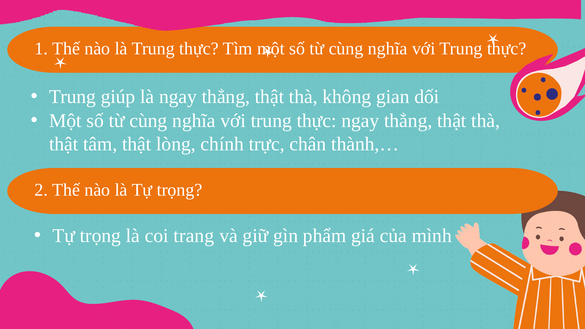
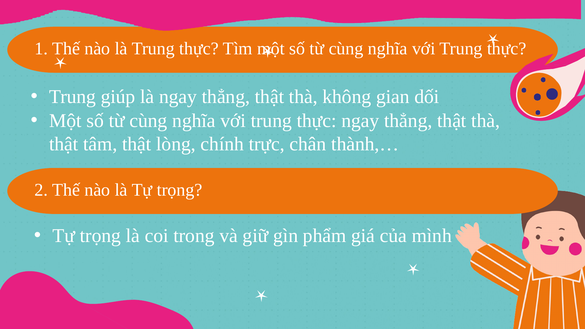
trang: trang -> trong (194, 236)
